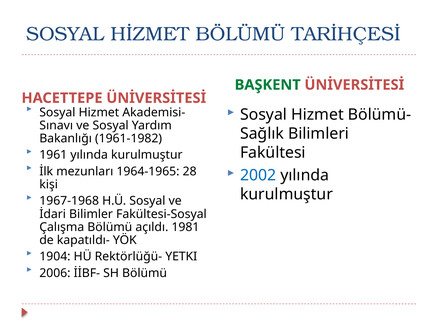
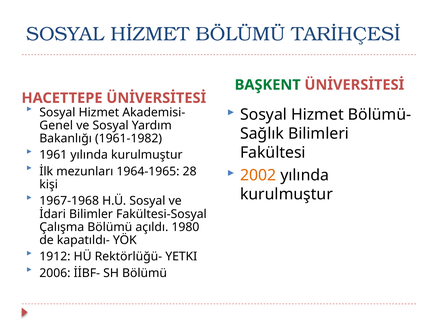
Sınavı: Sınavı -> Genel (56, 126)
2002 colour: blue -> orange (258, 176)
1981: 1981 -> 1980 (185, 227)
1904: 1904 -> 1912 (55, 257)
